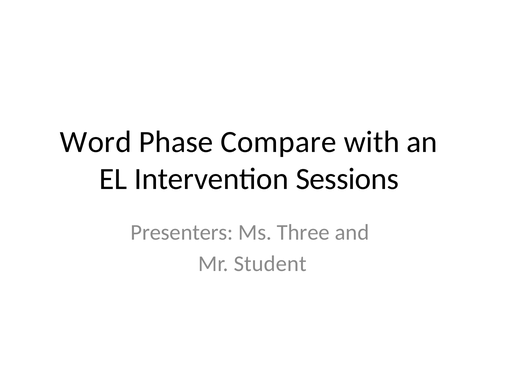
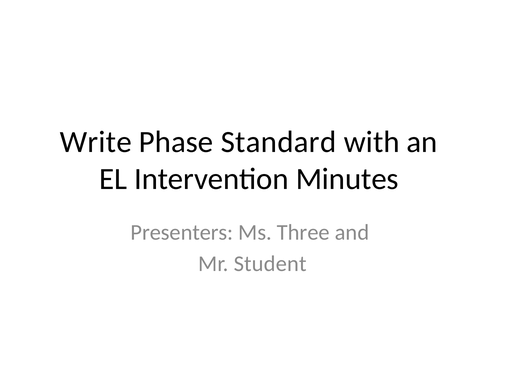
Word: Word -> Write (96, 142)
Compare: Compare -> Standard (278, 142)
Sessions: Sessions -> Minutes (347, 179)
